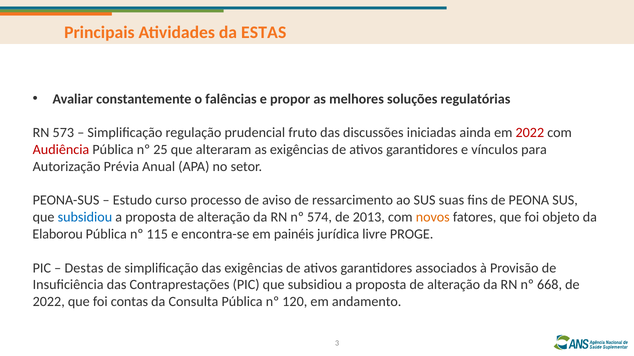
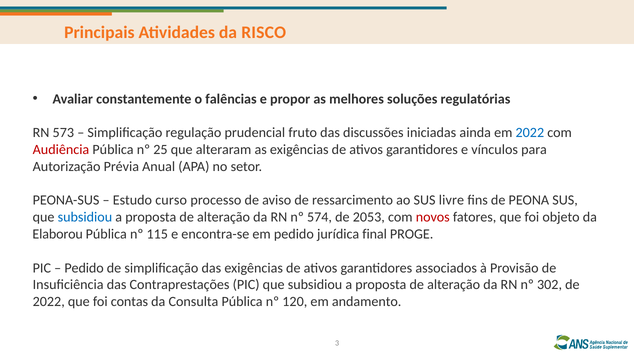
ESTAS: ESTAS -> RISCO (264, 33)
2022 colour: red -> blue (530, 133)
suas: suas -> livre (451, 201)
2013: 2013 -> 2053 (369, 218)
novos colour: orange -> red (433, 218)
em painéis: painéis -> pedido (294, 235)
livre: livre -> final (375, 235)
Destas: Destas -> Pedido (84, 268)
668: 668 -> 302 (550, 285)
